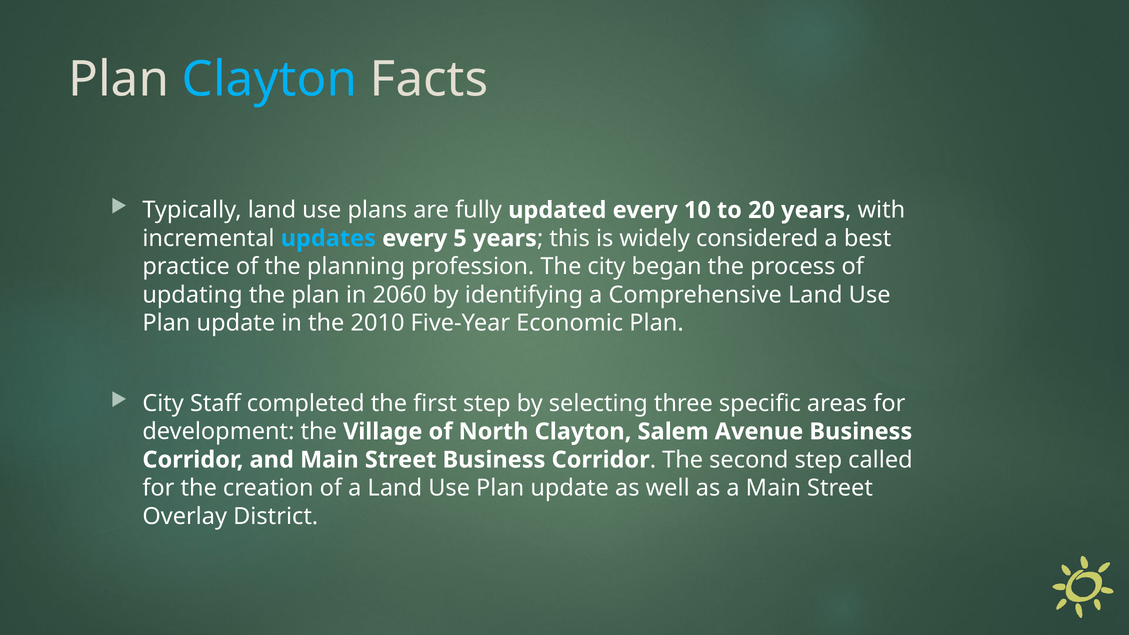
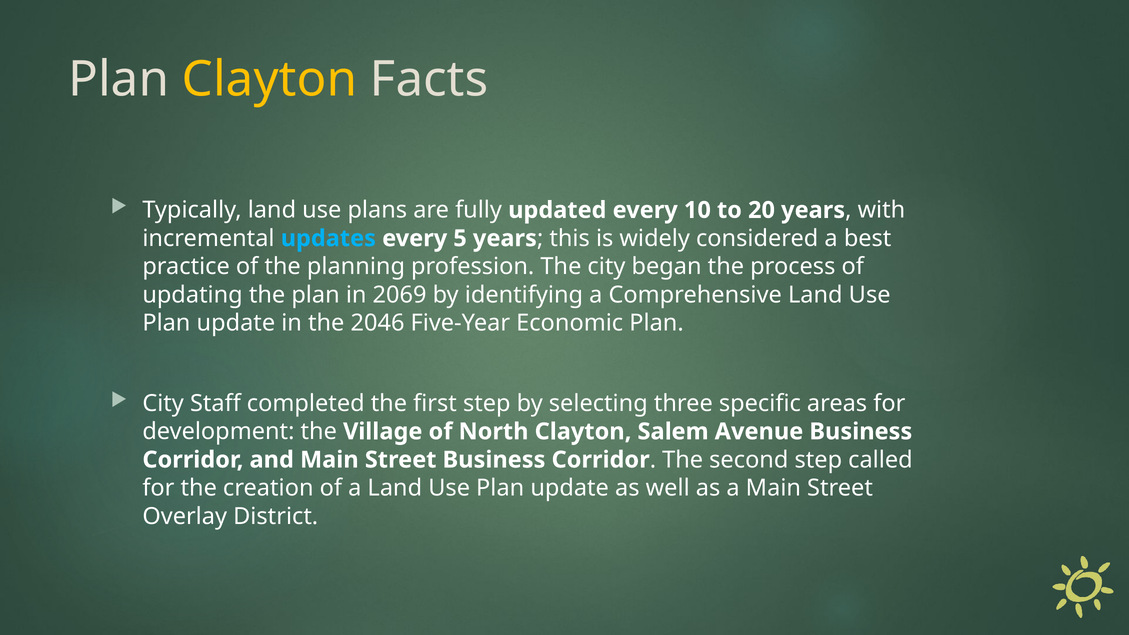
Clayton colour: light blue -> yellow (270, 79)
2060: 2060 -> 2069 (400, 295)
2010: 2010 -> 2046 (378, 323)
